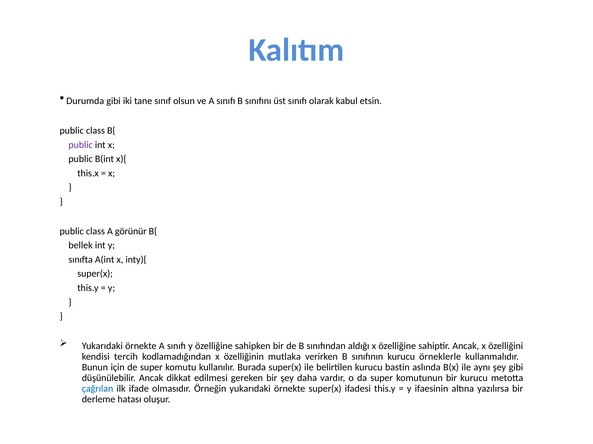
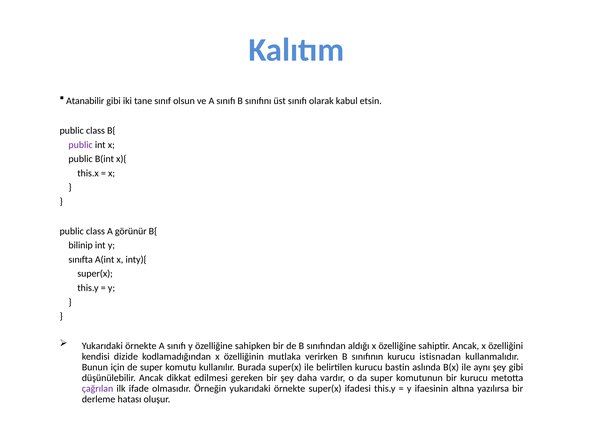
Durumda: Durumda -> Atanabilir (85, 101)
bellek: bellek -> bilinip (81, 246)
tercih: tercih -> dizide (126, 357)
örneklerle: örneklerle -> istisnadan (440, 357)
çağrılan colour: blue -> purple (98, 389)
